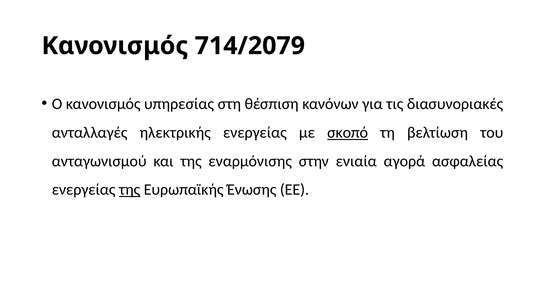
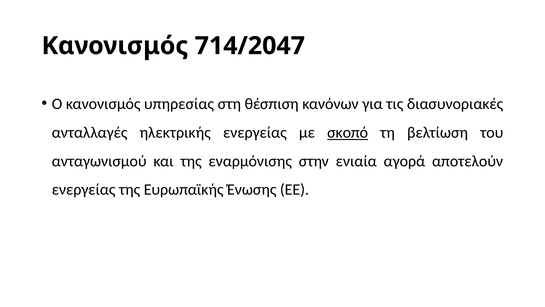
714/2079: 714/2079 -> 714/2047 (250, 46)
ασφαλείας: ασφαλείας -> αποτελούν (468, 161)
της underline: present -> none (130, 189)
